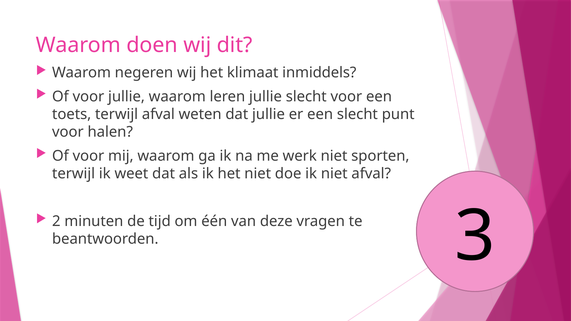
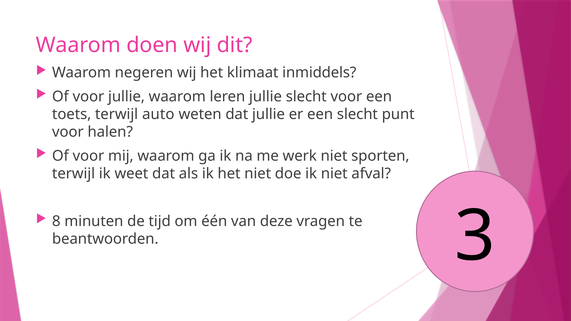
terwijl afval: afval -> auto (158, 114)
2: 2 -> 8 (56, 221)
